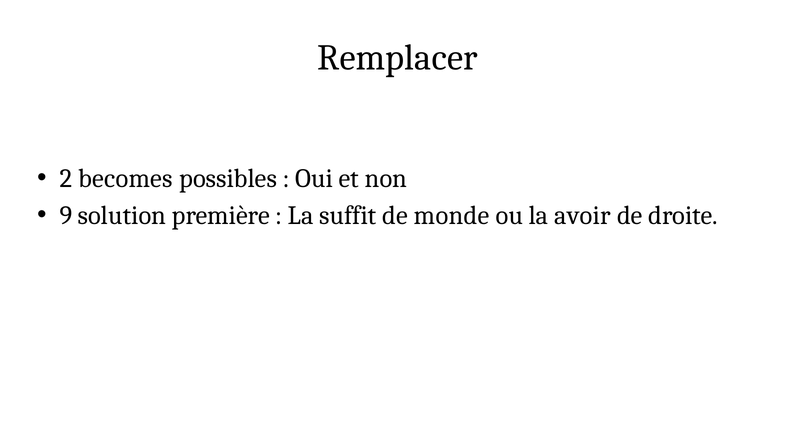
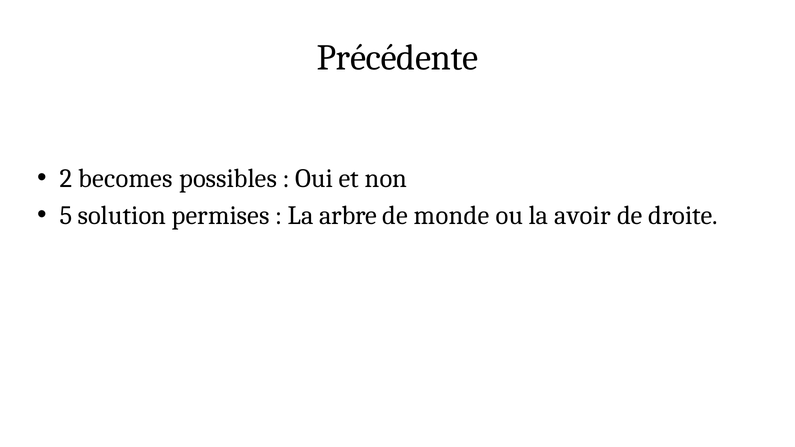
Remplacer: Remplacer -> Précédente (398, 58)
9: 9 -> 5 (66, 216)
première: première -> permises (221, 216)
suffit: suffit -> arbre (348, 216)
